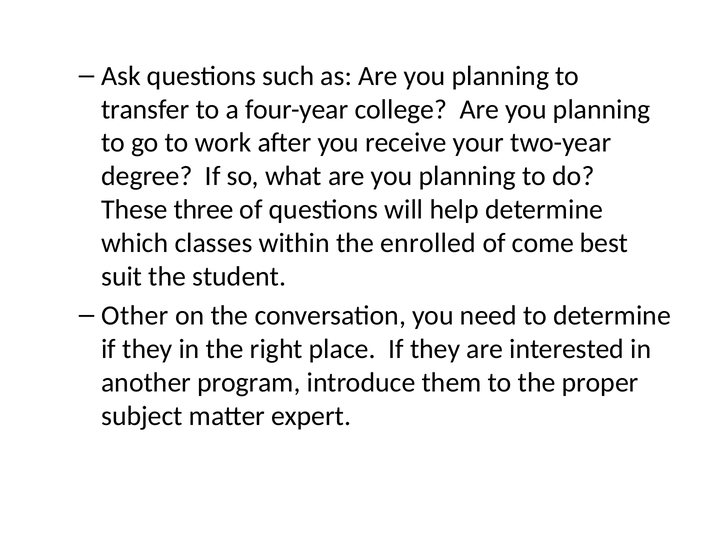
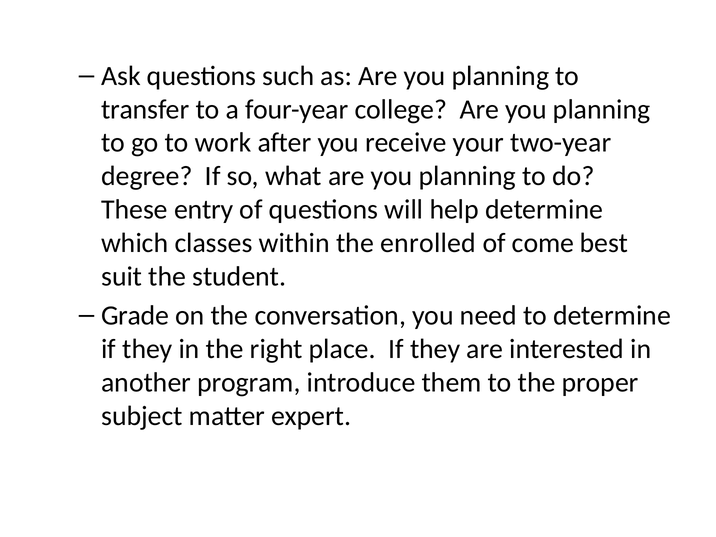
three: three -> entry (204, 210)
Other: Other -> Grade (135, 316)
